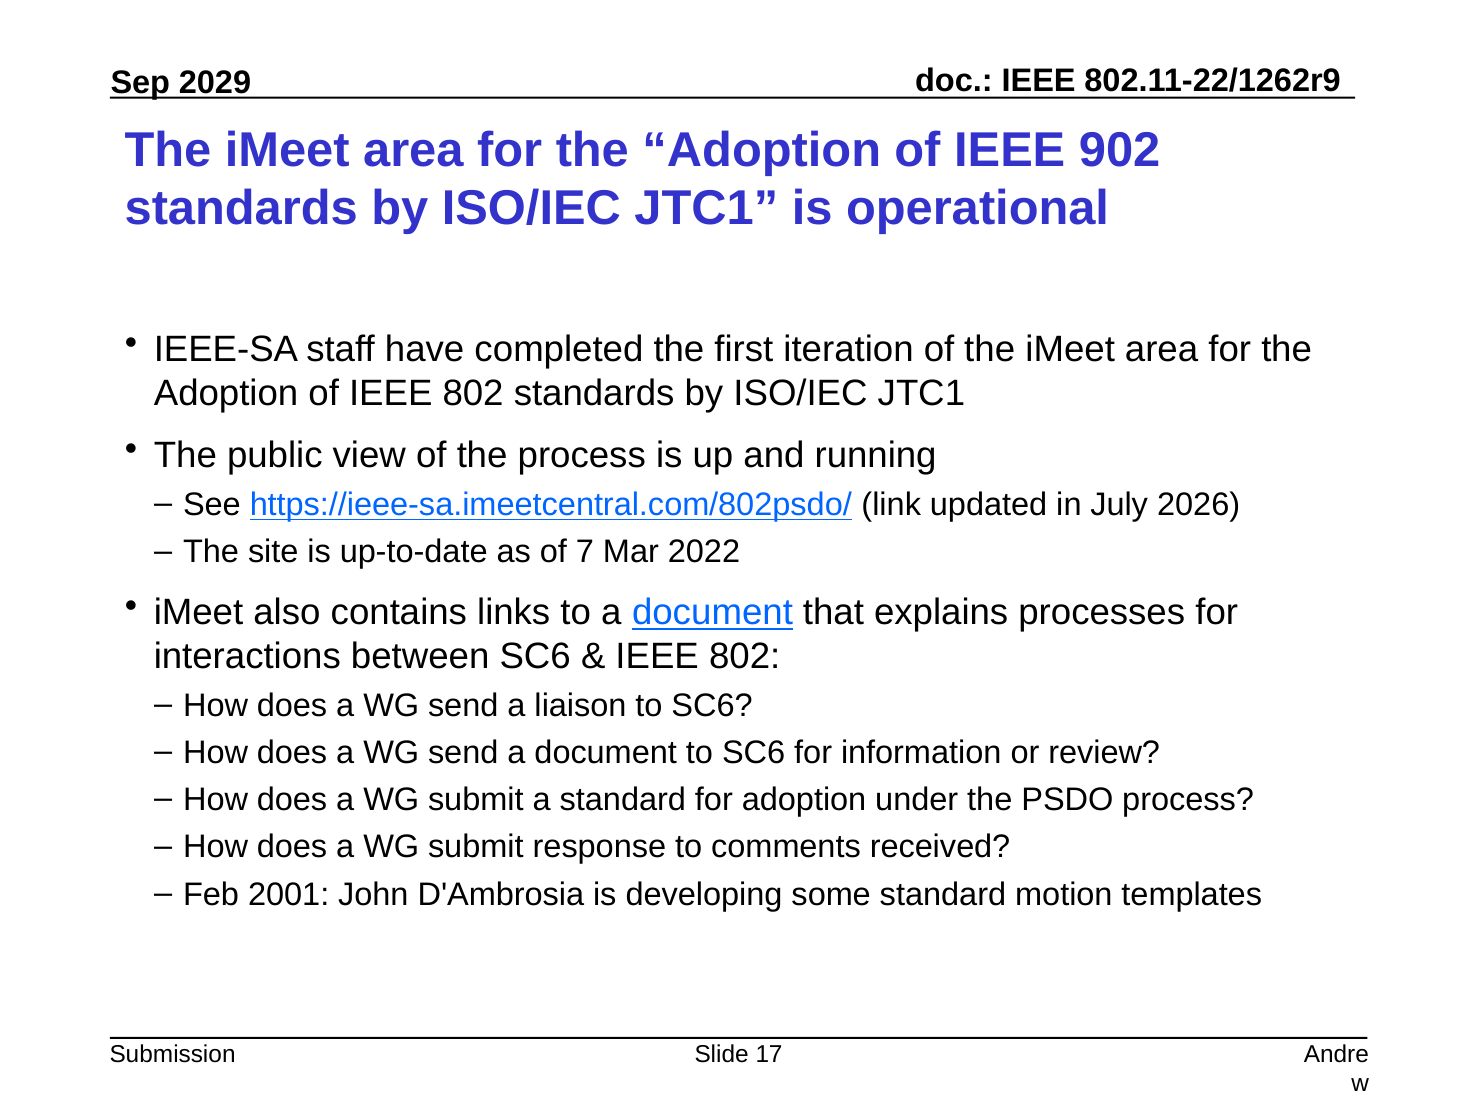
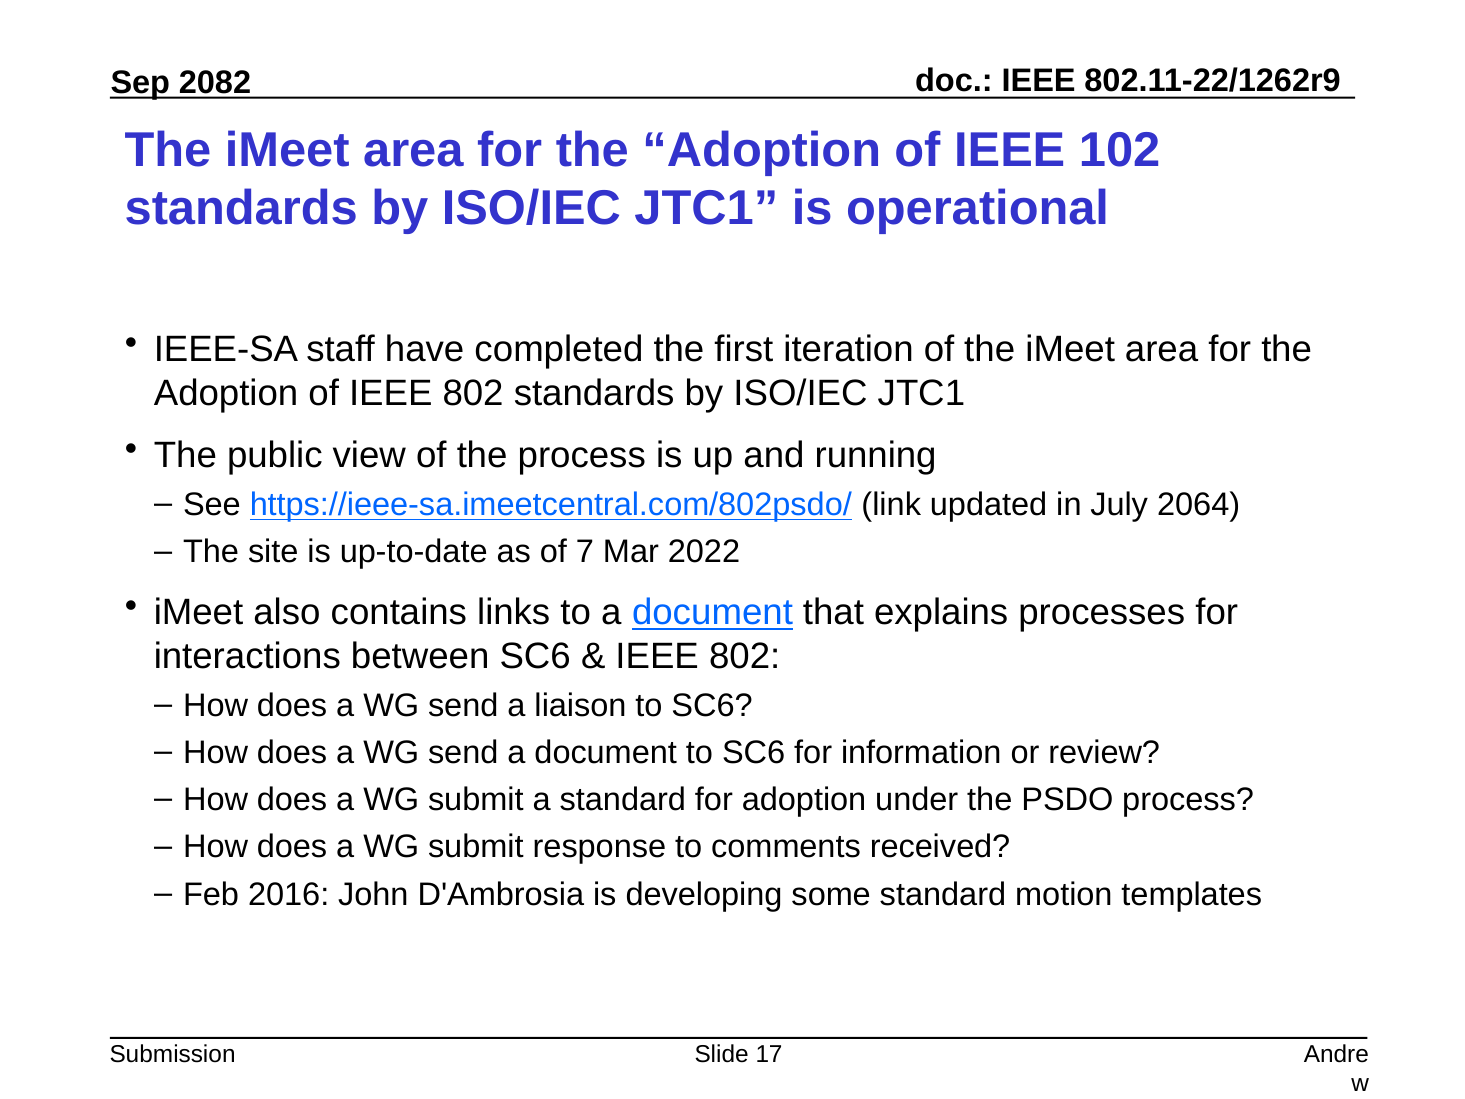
2029: 2029 -> 2082 (215, 83)
902: 902 -> 102 (1120, 150)
2026: 2026 -> 2064 (1199, 505)
2001: 2001 -> 2016 (289, 894)
